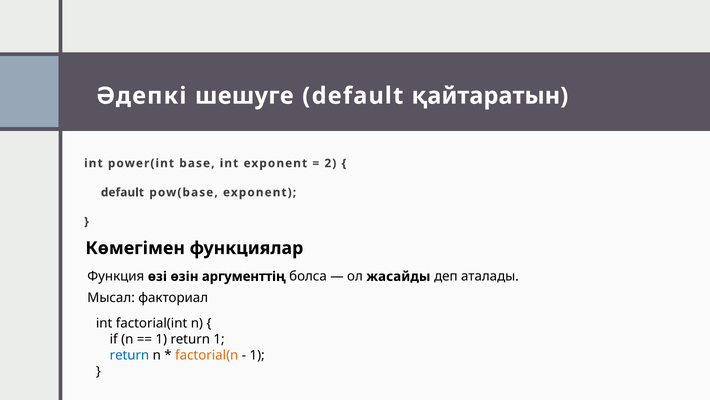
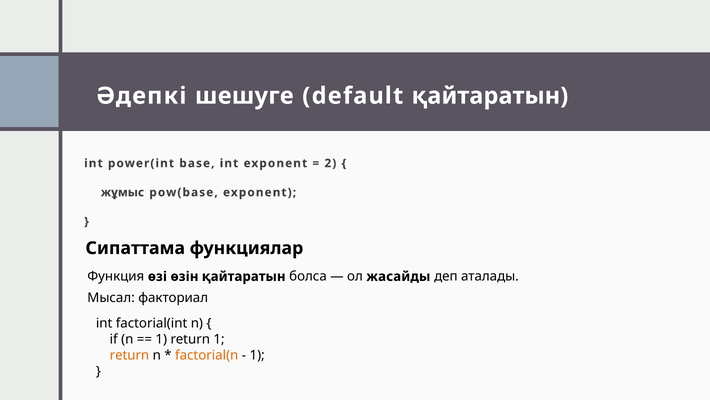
default: default -> жұмыс (122, 192)
Көмегімен: Көмегімен -> Сипаттама (135, 248)
өзін аргументтің: аргументтің -> қайтаратын (244, 276)
return colour: blue -> orange (129, 355)
